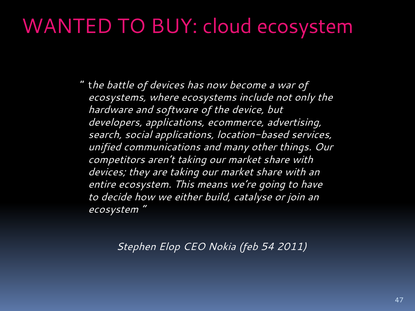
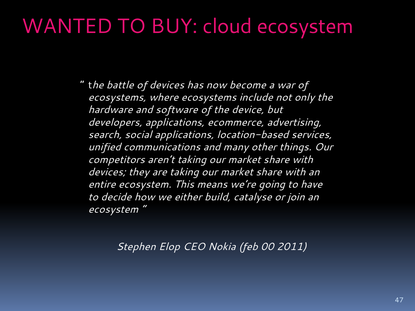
54: 54 -> 00 (267, 247)
